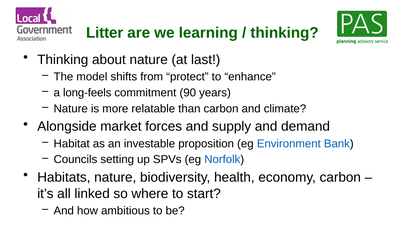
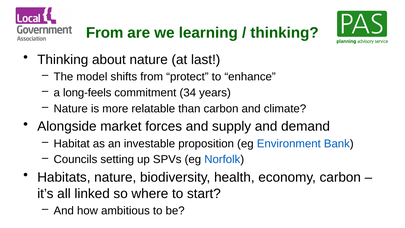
Litter: Litter -> From (105, 33)
90: 90 -> 34 (188, 93)
